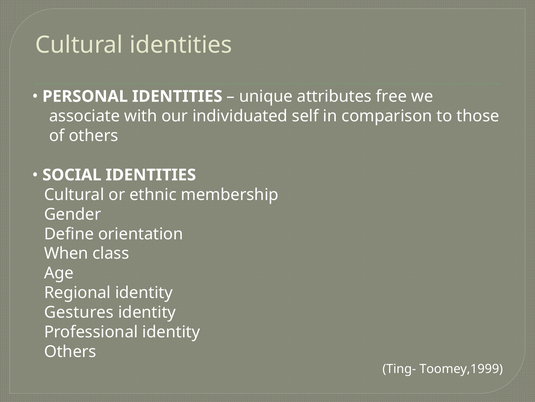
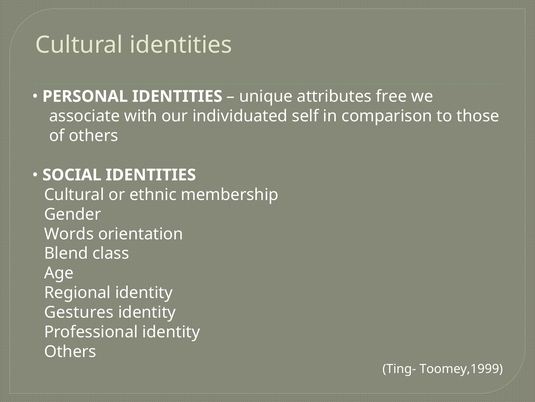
Define: Define -> Words (69, 234)
When: When -> Blend (66, 253)
